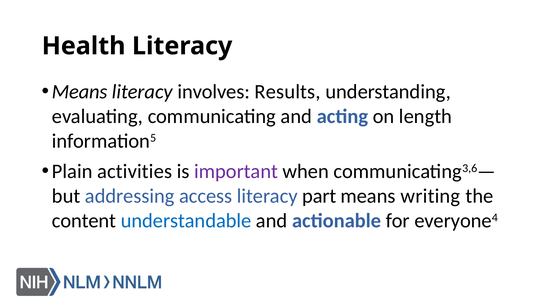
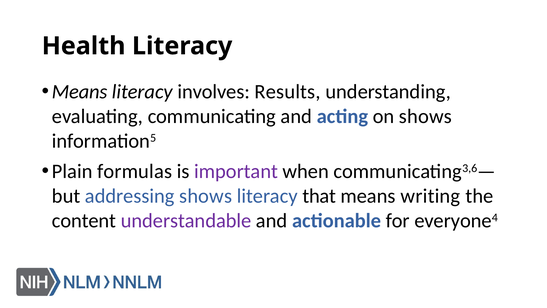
on length: length -> shows (425, 116)
activities: activities -> formulas (135, 171)
addressing access: access -> shows (206, 196)
part: part -> that (319, 196)
understandable colour: blue -> purple (186, 220)
